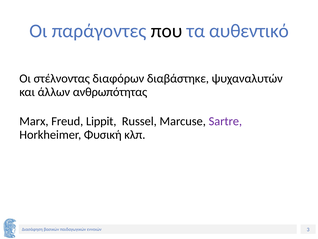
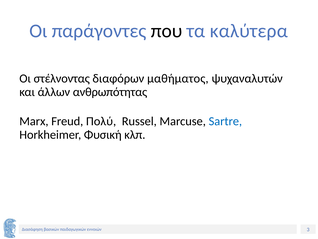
αυθεντικό: αυθεντικό -> καλύτερα (249, 31)
διαβάστηκε: διαβάστηκε -> μαθήματος (178, 78)
Lippit: Lippit -> Πολύ (101, 121)
Sartre colour: purple -> blue (225, 121)
